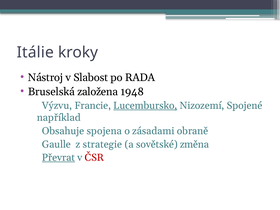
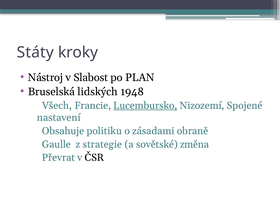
Itálie: Itálie -> Státy (35, 52)
RADA: RADA -> PLAN (140, 78)
založena: založena -> lidských (98, 92)
Výzvu: Výzvu -> Všech (57, 105)
například: například -> nastavení (59, 118)
spojena: spojena -> politiku (104, 131)
Převrat underline: present -> none (58, 158)
ČSR colour: red -> black (94, 158)
